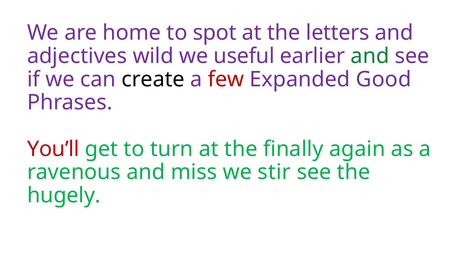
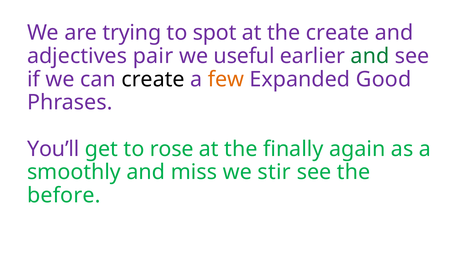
home: home -> trying (132, 33)
the letters: letters -> create (338, 33)
wild: wild -> pair (153, 56)
few colour: red -> orange (226, 79)
You’ll colour: red -> purple (53, 149)
turn: turn -> rose (172, 149)
ravenous: ravenous -> smoothly (74, 172)
hugely: hugely -> before (64, 196)
